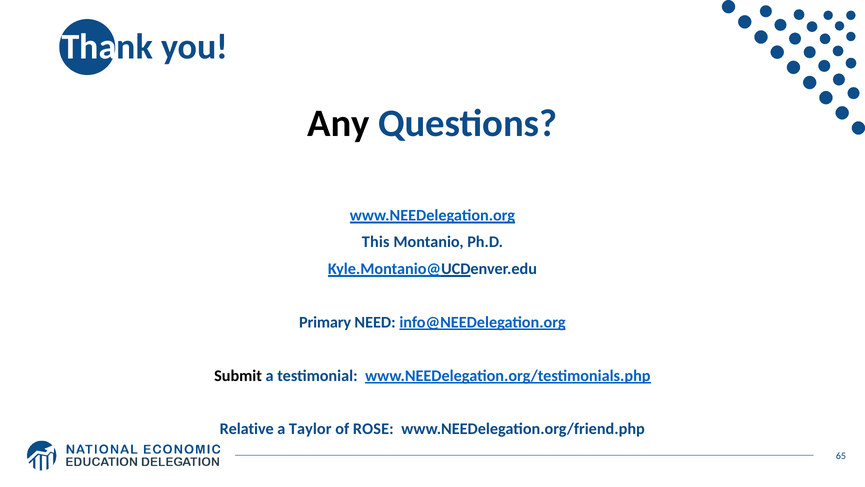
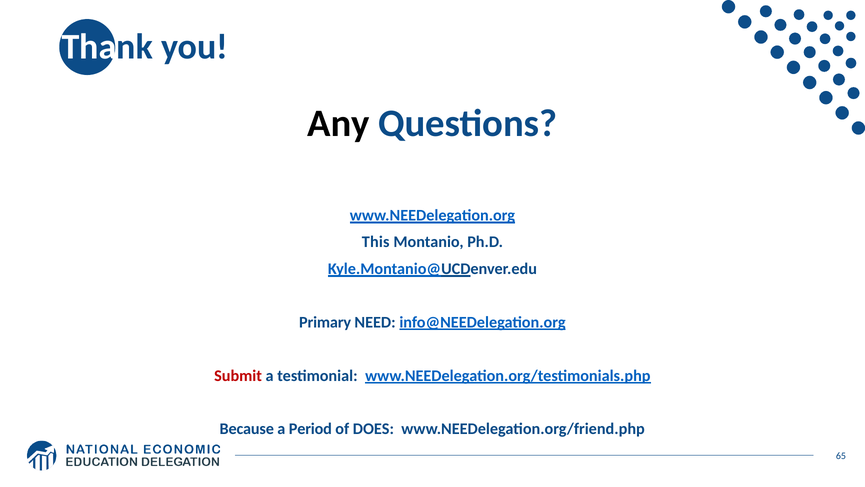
Submit colour: black -> red (238, 375)
Relative: Relative -> Because (247, 428)
Taylor: Taylor -> Period (310, 428)
ROSE: ROSE -> DOES (373, 428)
